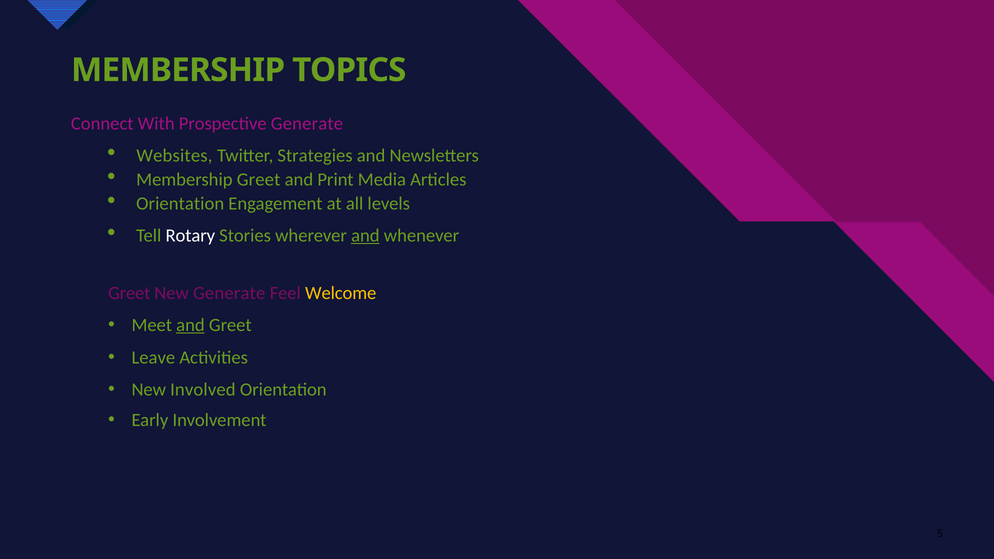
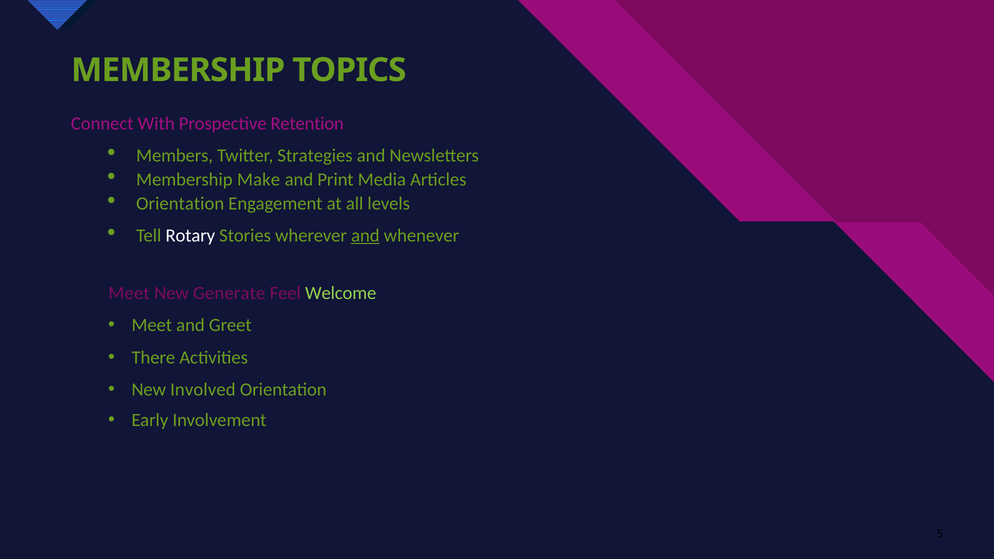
Prospective Generate: Generate -> Retention (307, 123)
Websites: Websites -> Members (175, 156)
Membership Greet: Greet -> Make (259, 180)
Greet: Greet -> Meet (129, 293)
Welcome colour: yellow -> light green (341, 293)
and underline: present -> none (190, 325)
Leave: Leave -> There (153, 357)
